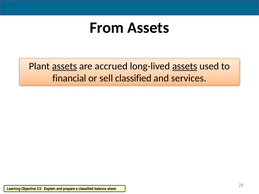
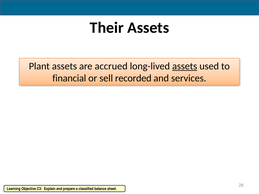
From: From -> Their (107, 28)
assets underline: present -> none (64, 66)
sell classified: classified -> recorded (133, 78)
